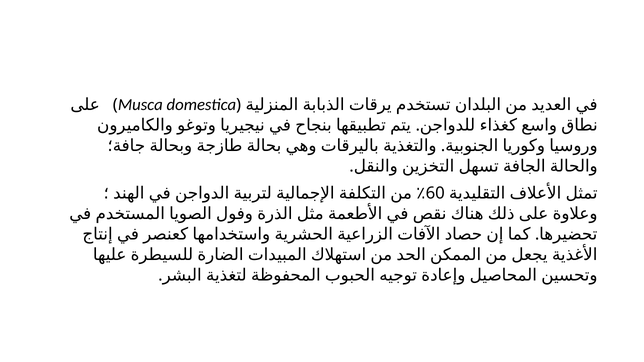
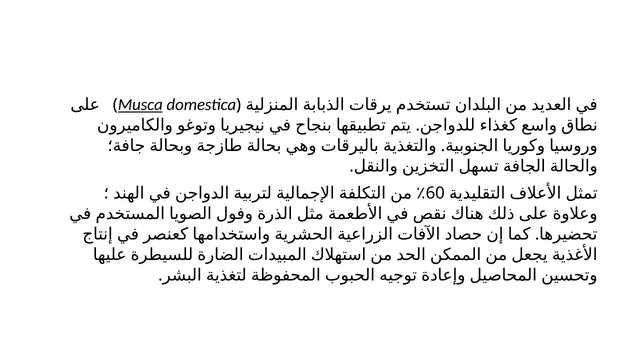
Musca underline: none -> present (140, 105)
